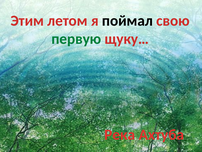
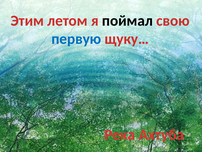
первую colour: green -> blue (76, 39)
